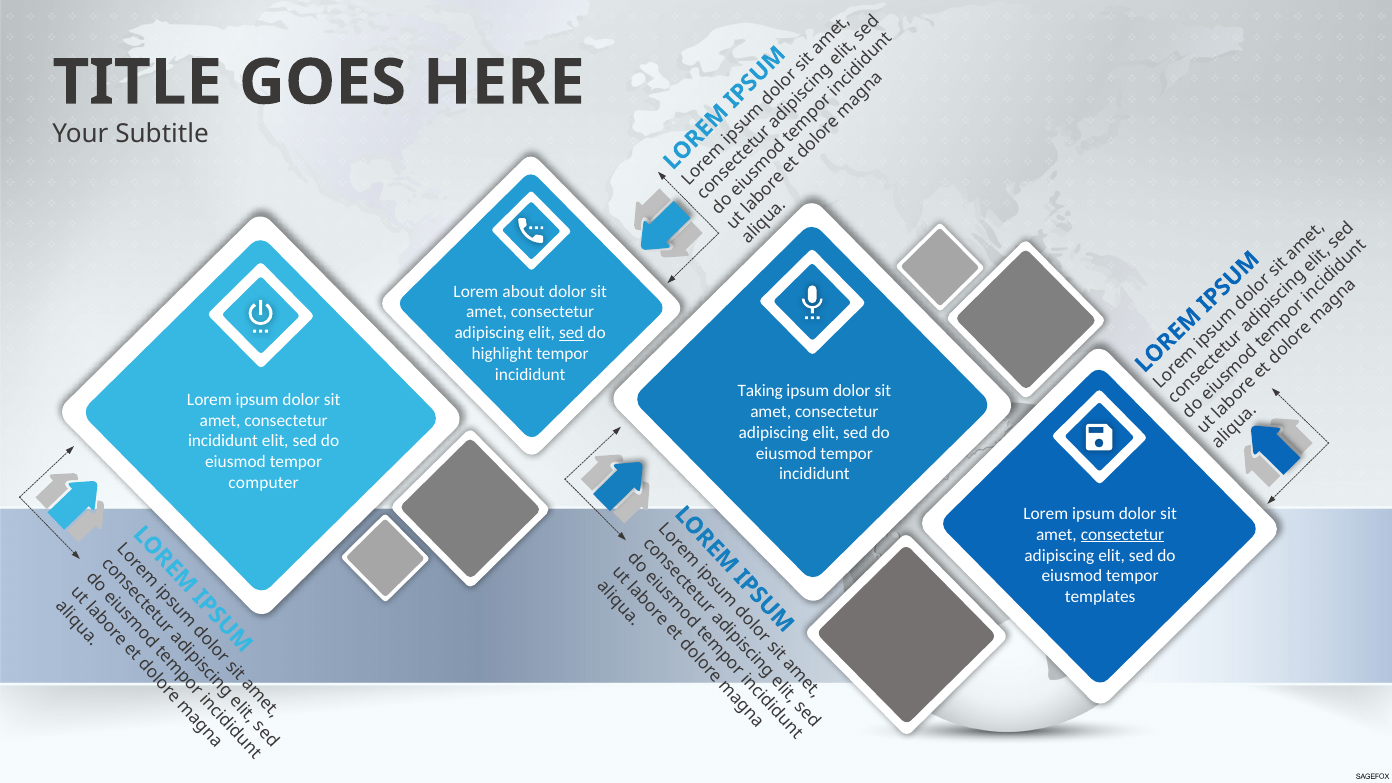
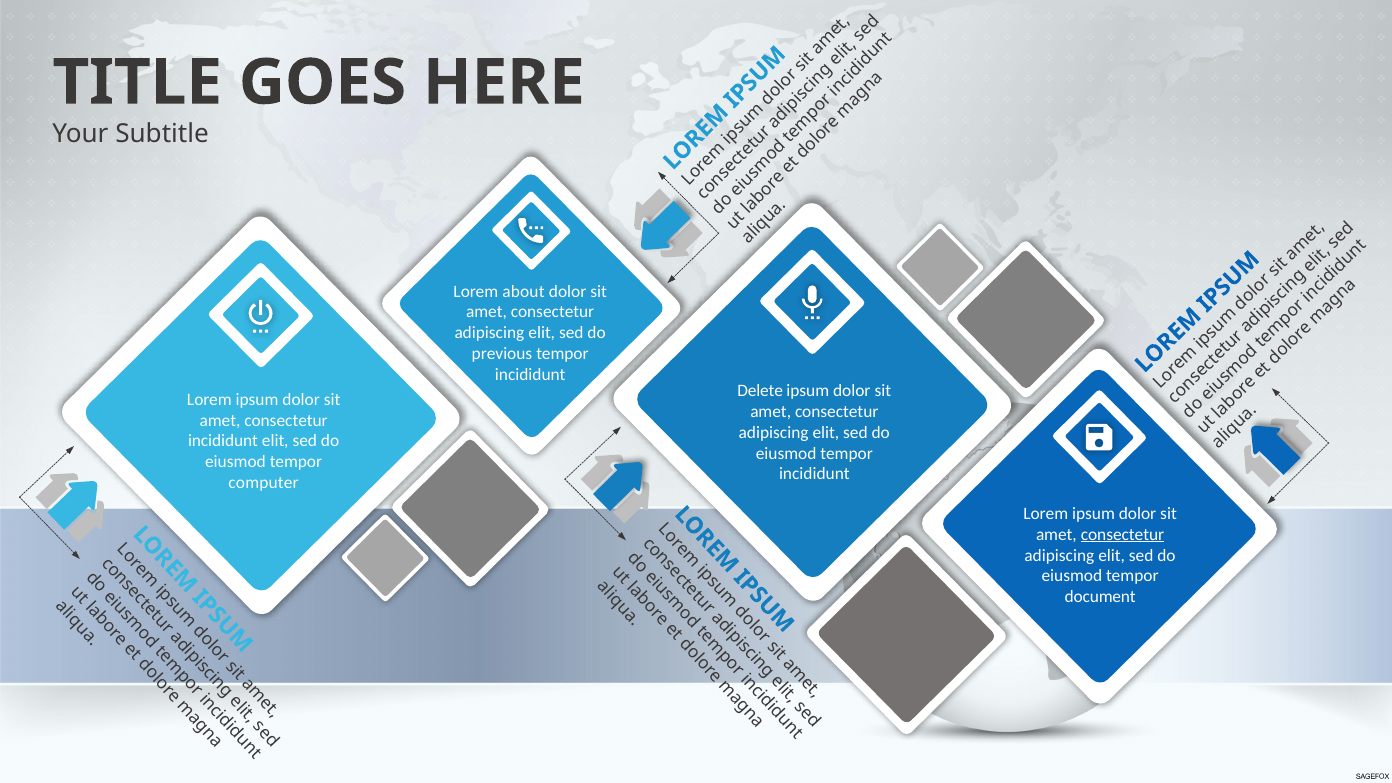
sed underline: present -> none (571, 333)
highlight: highlight -> previous (502, 354)
Taking: Taking -> Delete (760, 391)
templates: templates -> document (1100, 597)
